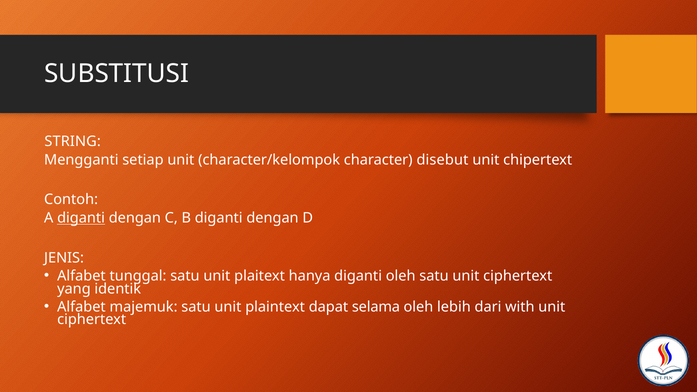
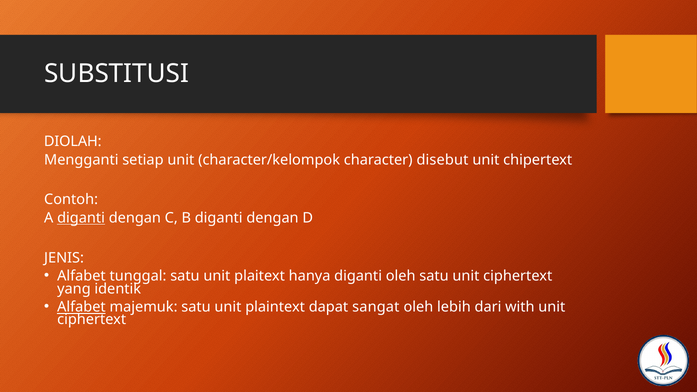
STRING: STRING -> DIOLAH (73, 141)
Alfabet underline: none -> present (81, 307)
selama: selama -> sangat (376, 307)
